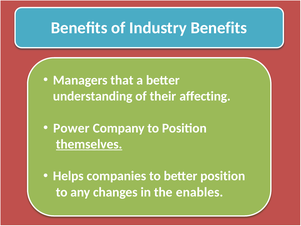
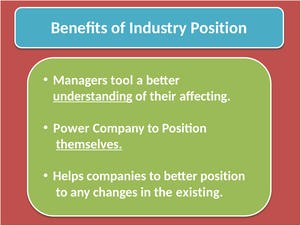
Industry Benefits: Benefits -> Position (219, 28)
that: that -> tool (122, 80)
understanding underline: none -> present (93, 96)
enables: enables -> existing (200, 192)
